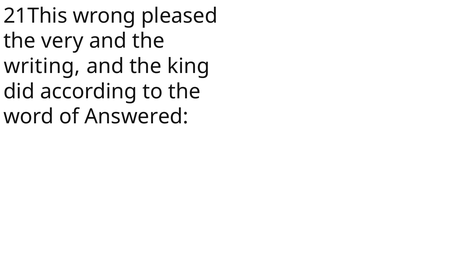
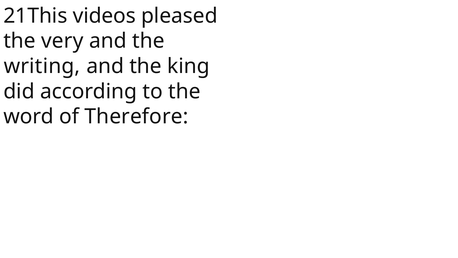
wrong: wrong -> videos (104, 16)
Answered: Answered -> Therefore (136, 116)
